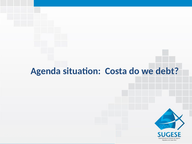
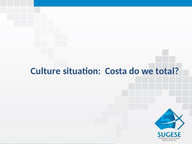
Agenda: Agenda -> Culture (46, 71)
debt: debt -> total (167, 71)
